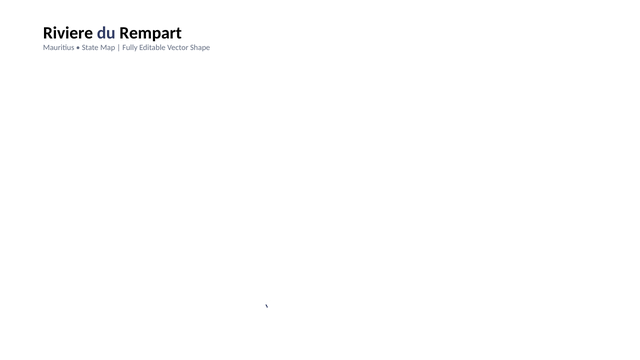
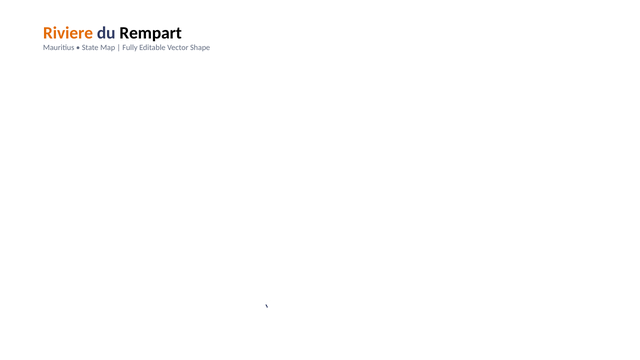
Riviere colour: black -> orange (68, 33)
